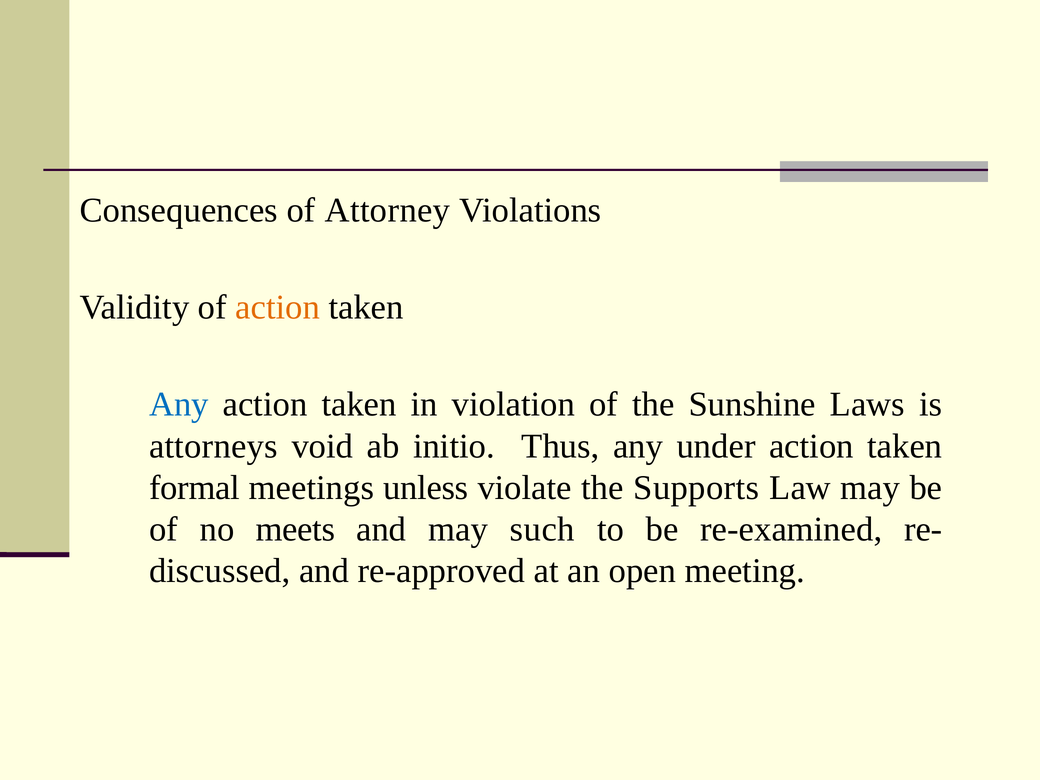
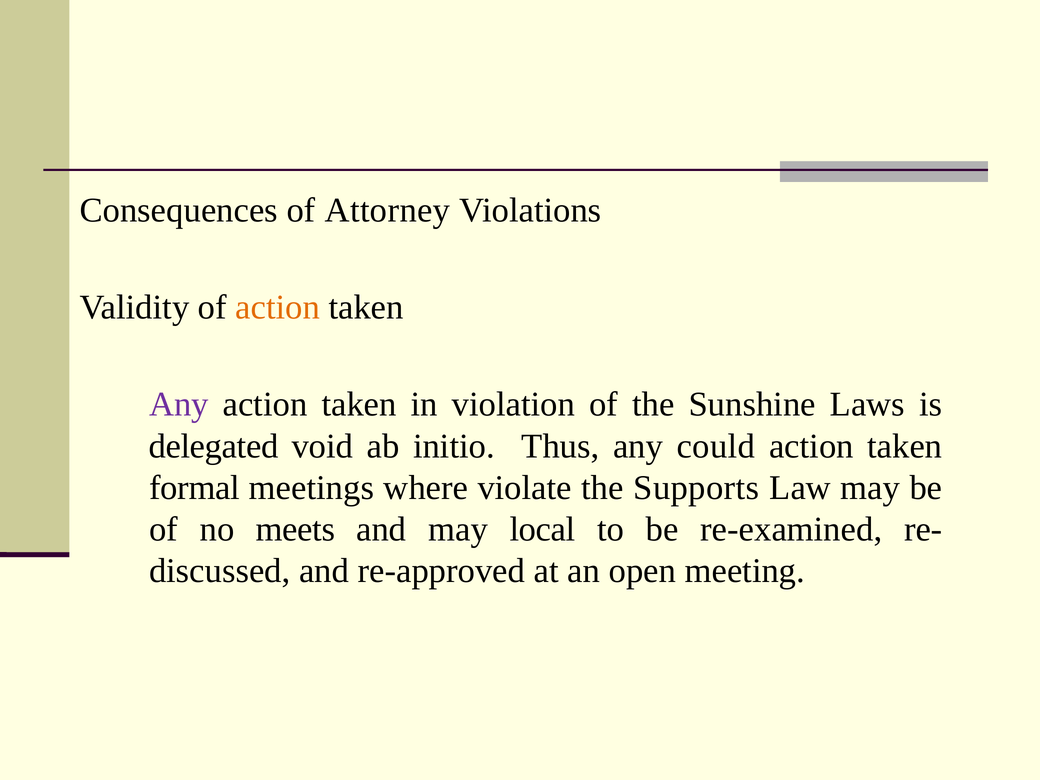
Any colour: blue -> purple (179, 405)
attorneys: attorneys -> delegated (214, 446)
under: under -> could (716, 446)
unless: unless -> where (426, 488)
such: such -> local (543, 529)
